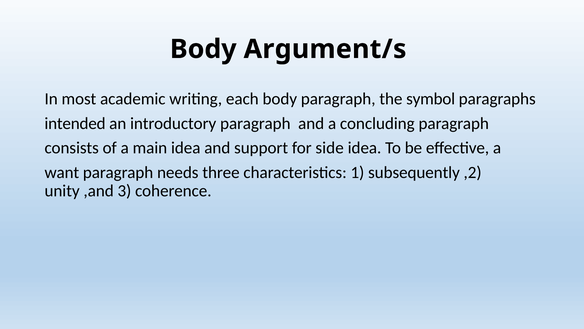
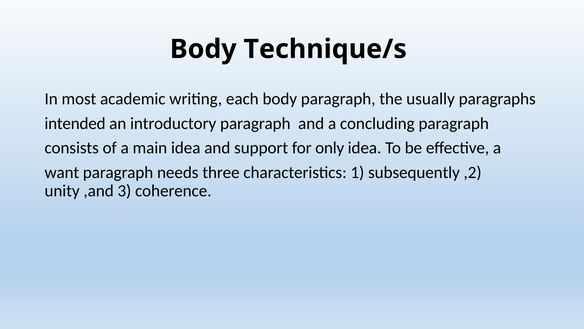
Argument/s: Argument/s -> Technique/s (325, 49)
symbol: symbol -> usually (431, 99)
side: side -> only (330, 148)
